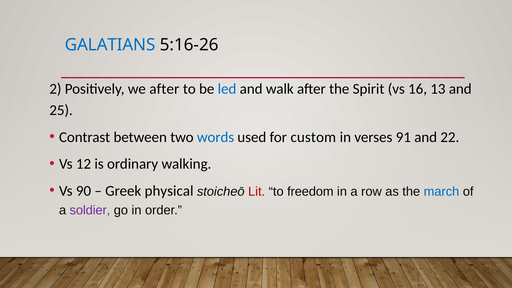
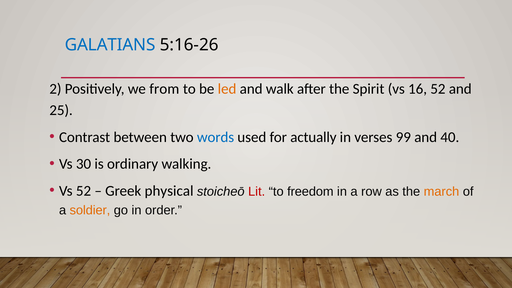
we after: after -> from (164, 89)
led colour: blue -> orange (227, 89)
16 13: 13 -> 52 (438, 89)
custom: custom -> actually (313, 137)
91: 91 -> 99 (403, 137)
22: 22 -> 40 (450, 137)
12: 12 -> 30 (84, 164)
Vs 90: 90 -> 52 (84, 191)
march colour: blue -> orange (441, 191)
soldier colour: purple -> orange (90, 210)
